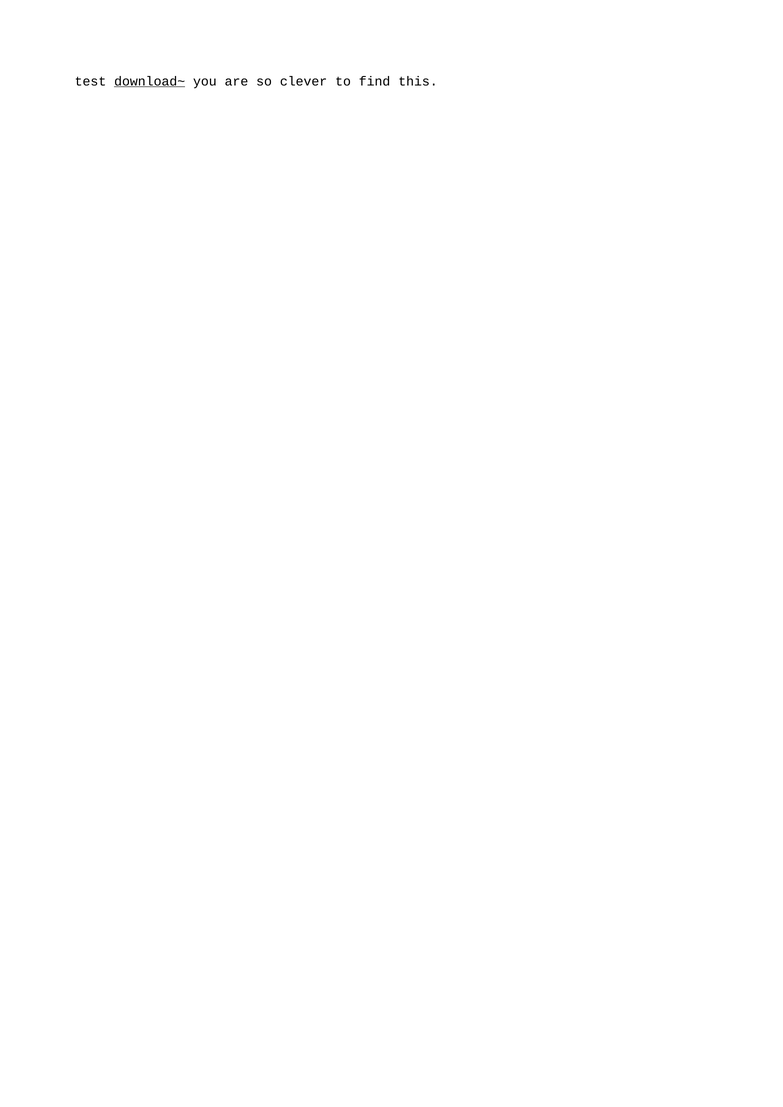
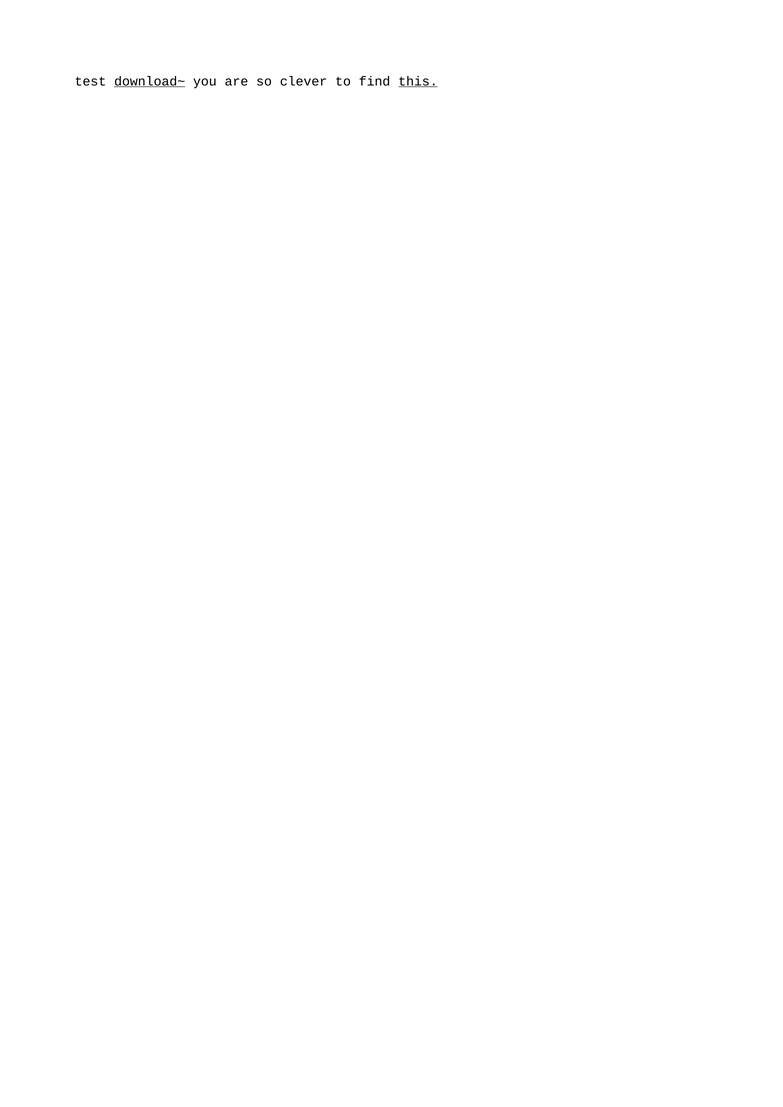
this underline: none -> present (418, 81)
